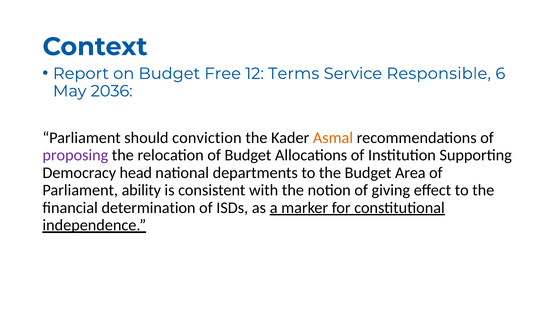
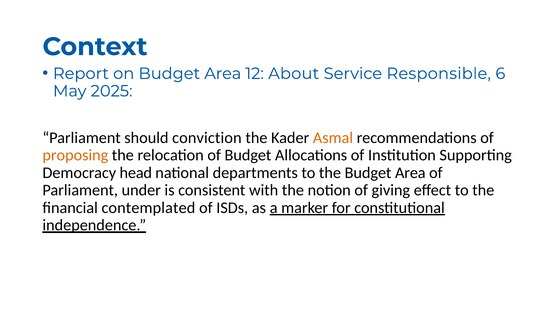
on Budget Free: Free -> Area (223, 74)
Terms: Terms -> About (294, 74)
2036: 2036 -> 2025 (112, 91)
proposing colour: purple -> orange (75, 155)
ability: ability -> under (141, 190)
determination: determination -> contemplated (148, 208)
